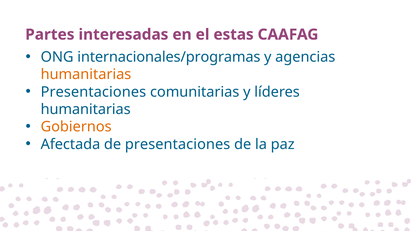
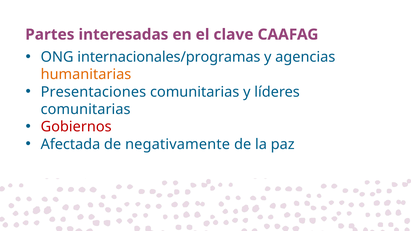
estas: estas -> clave (233, 35)
humanitarias: humanitarias -> comunitarias (86, 109)
Gobiernos colour: orange -> red (76, 127)
de presentaciones: presentaciones -> negativamente (178, 144)
